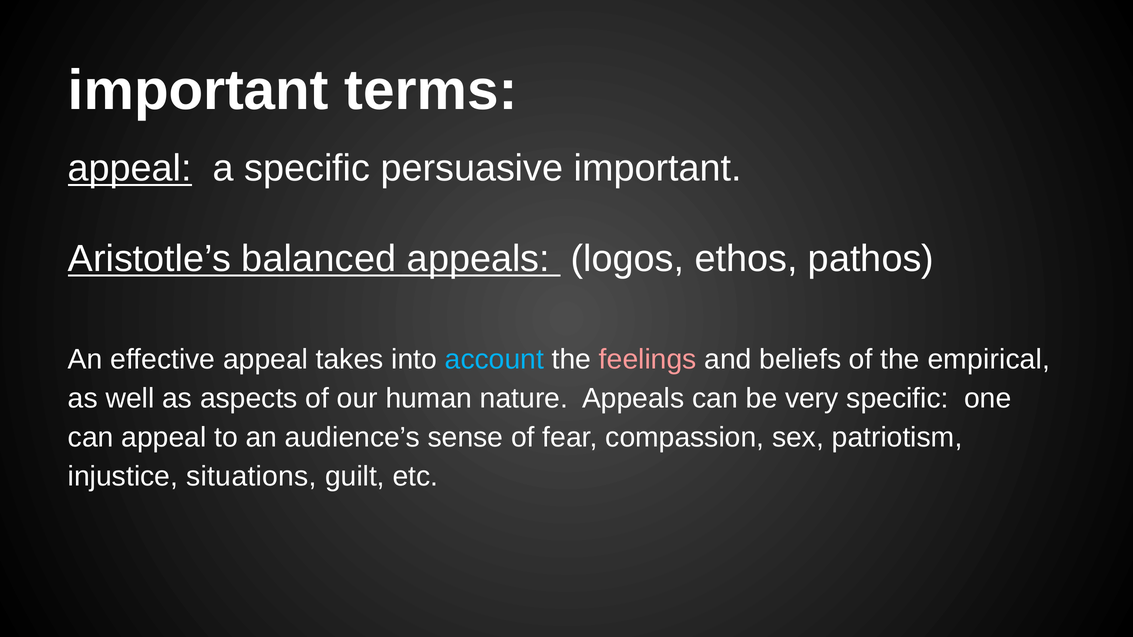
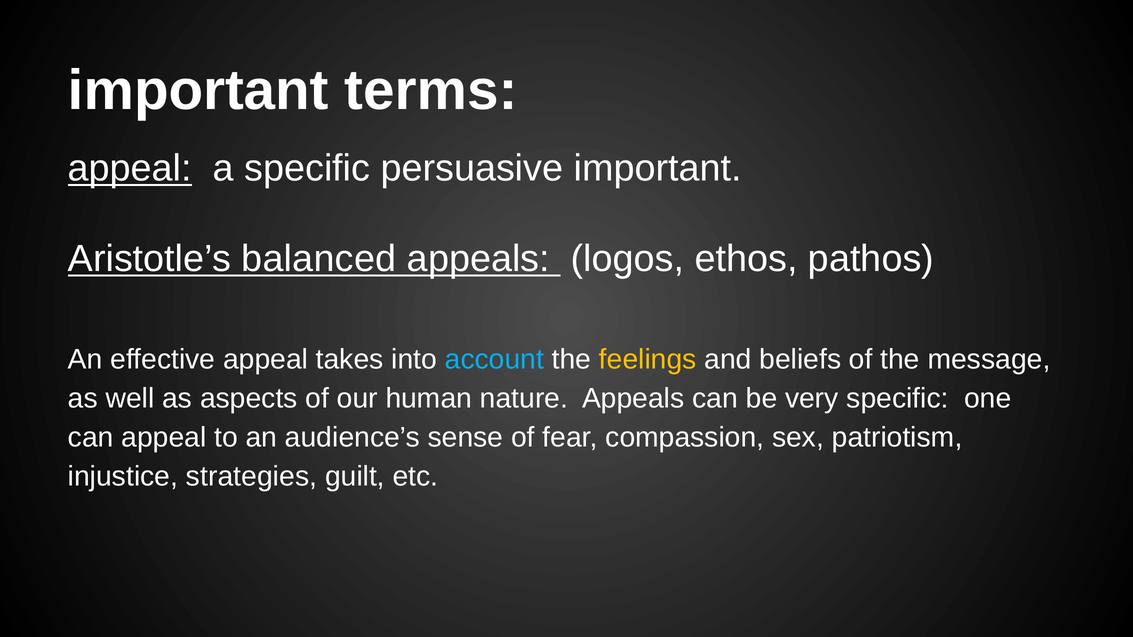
feelings colour: pink -> yellow (648, 359)
empirical: empirical -> message (989, 359)
situations: situations -> strategies (252, 477)
